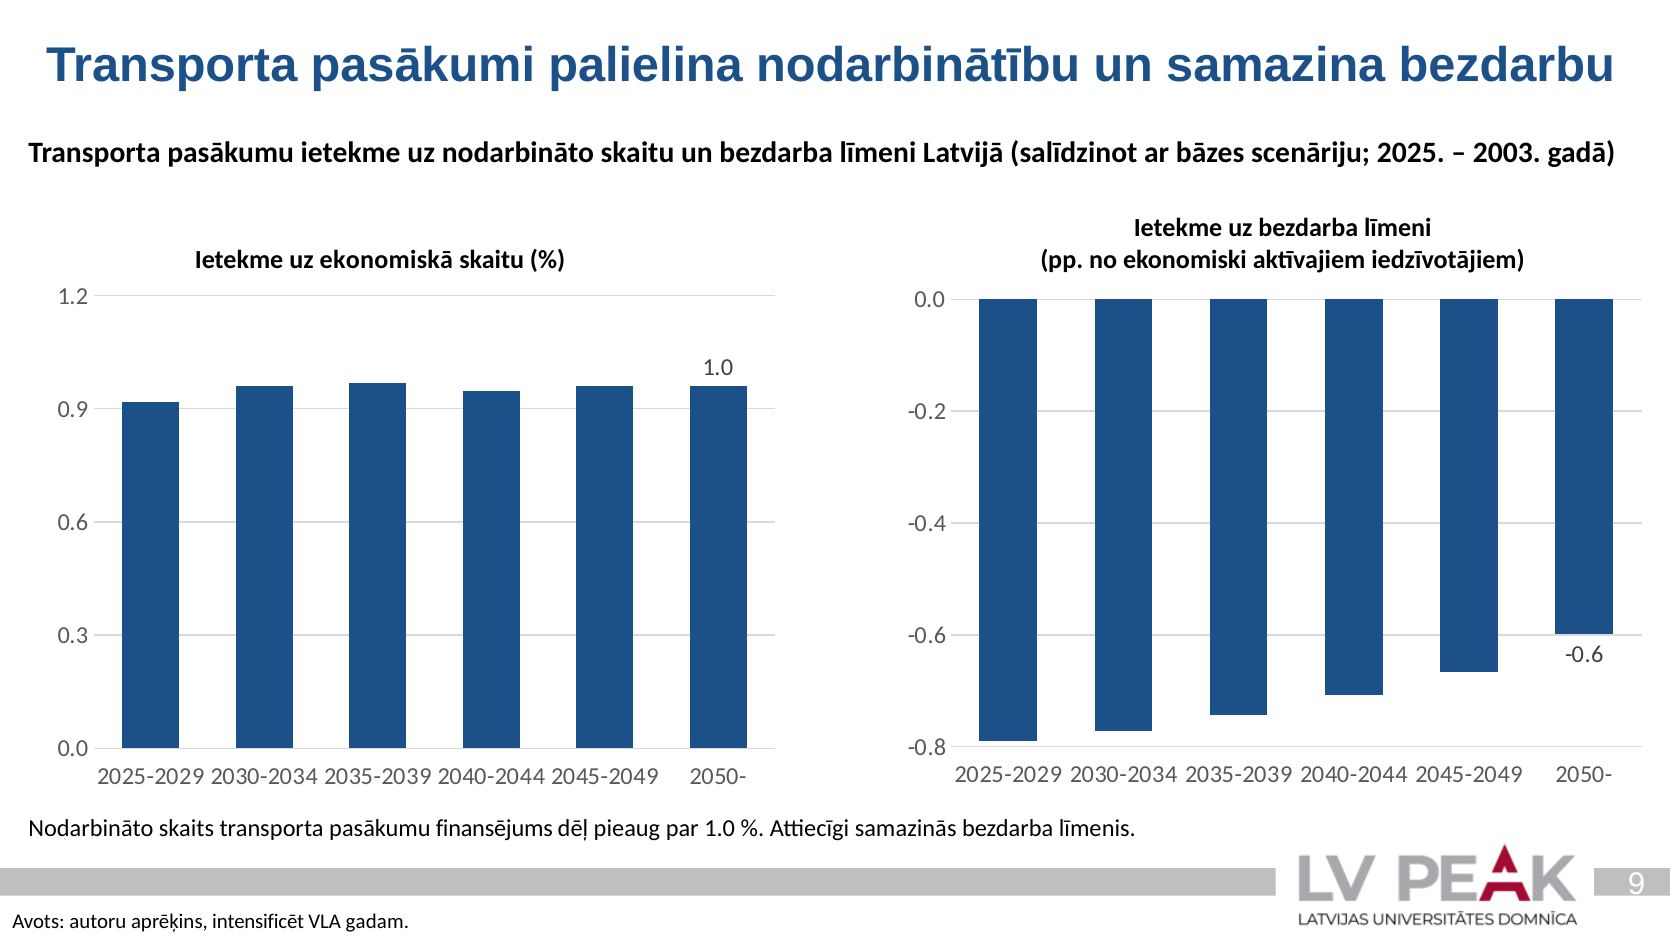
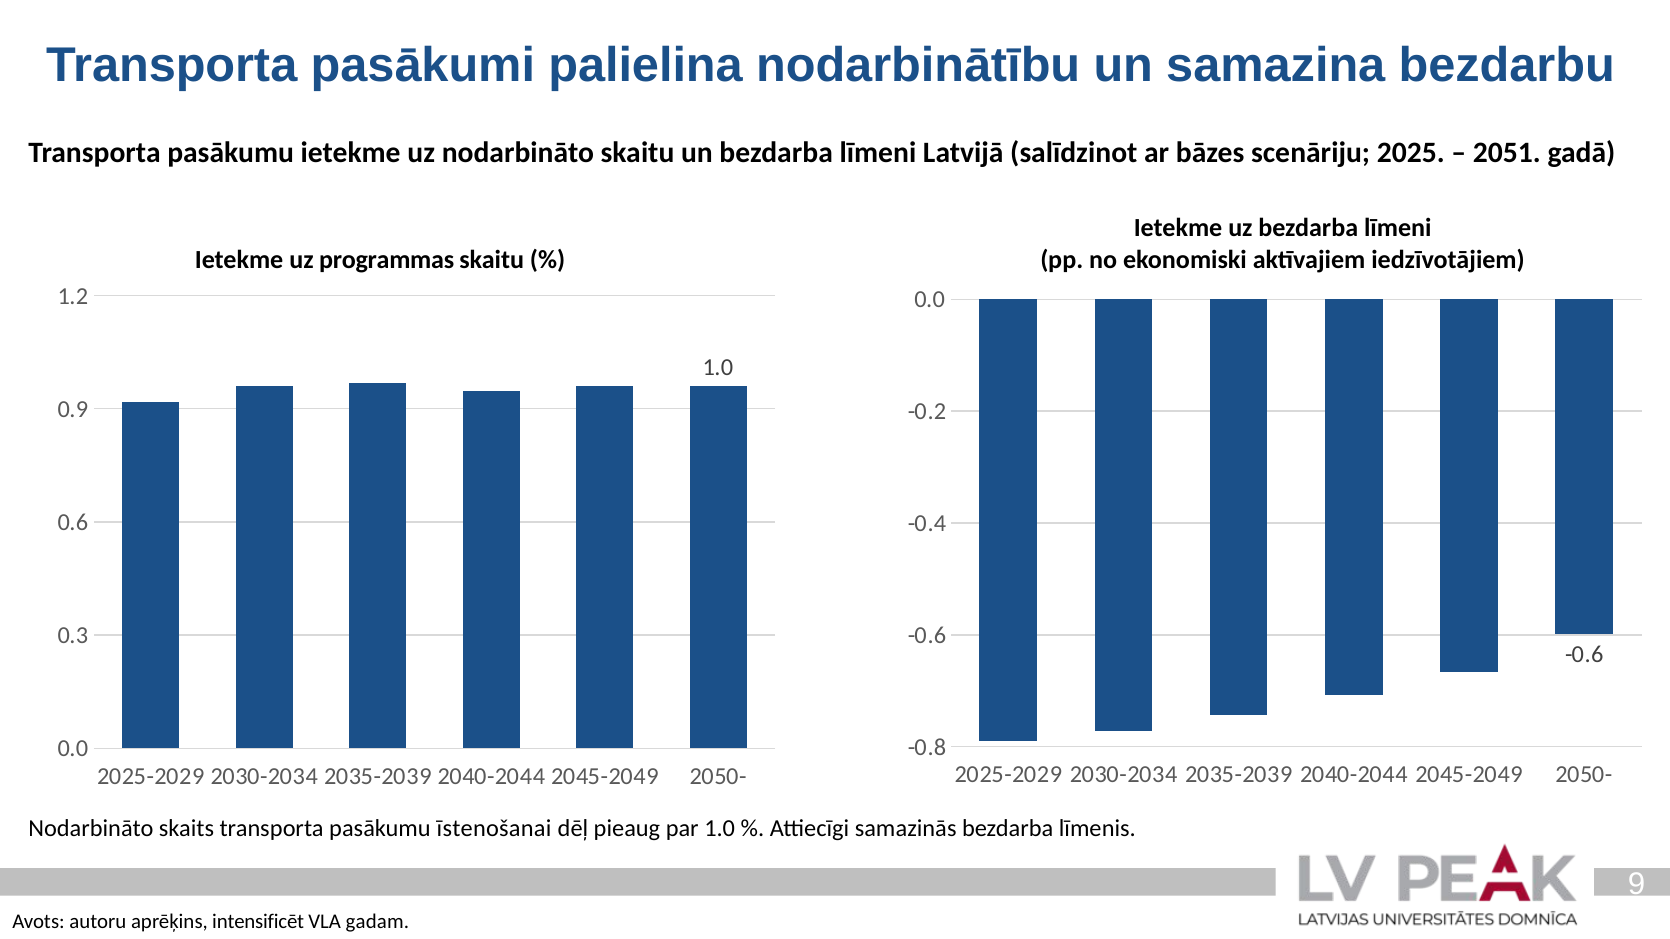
2003: 2003 -> 2051 (1507, 153)
ekonomiskā: ekonomiskā -> programmas (387, 260)
finansējums: finansējums -> īstenošanai (494, 829)
